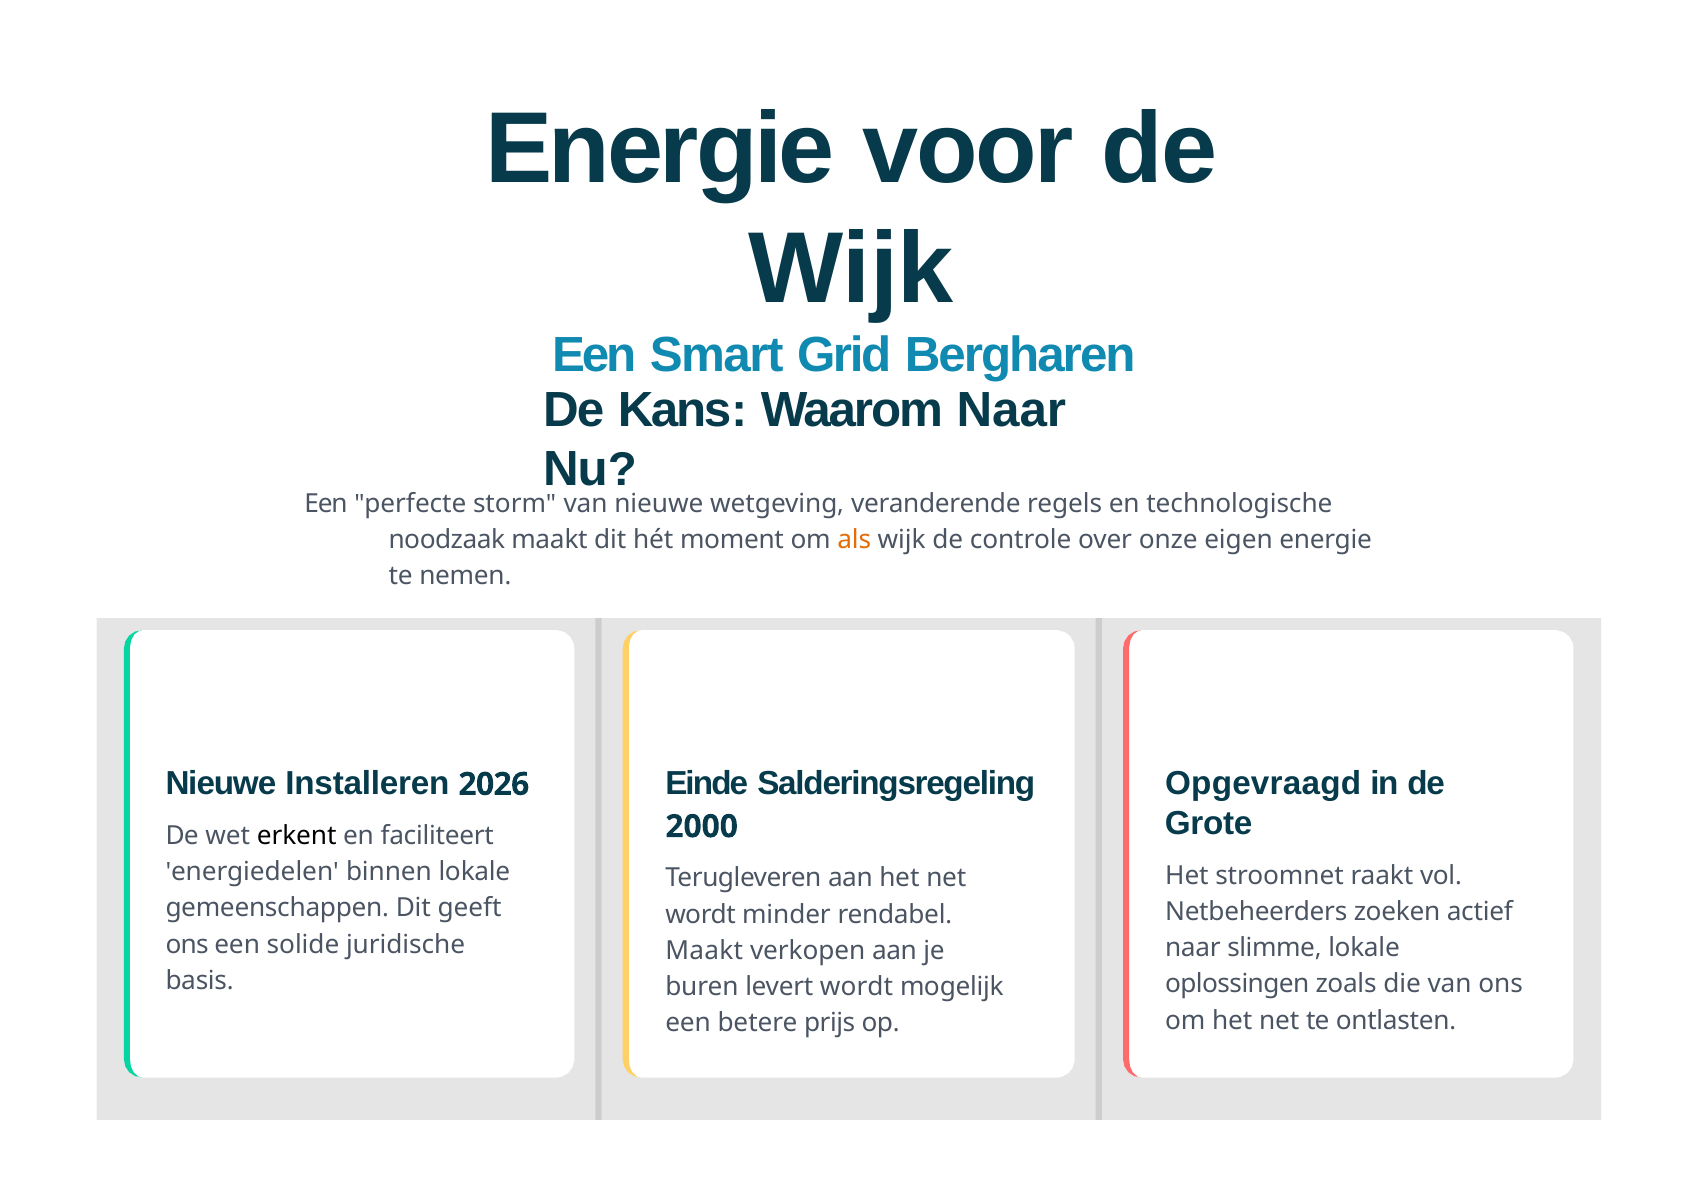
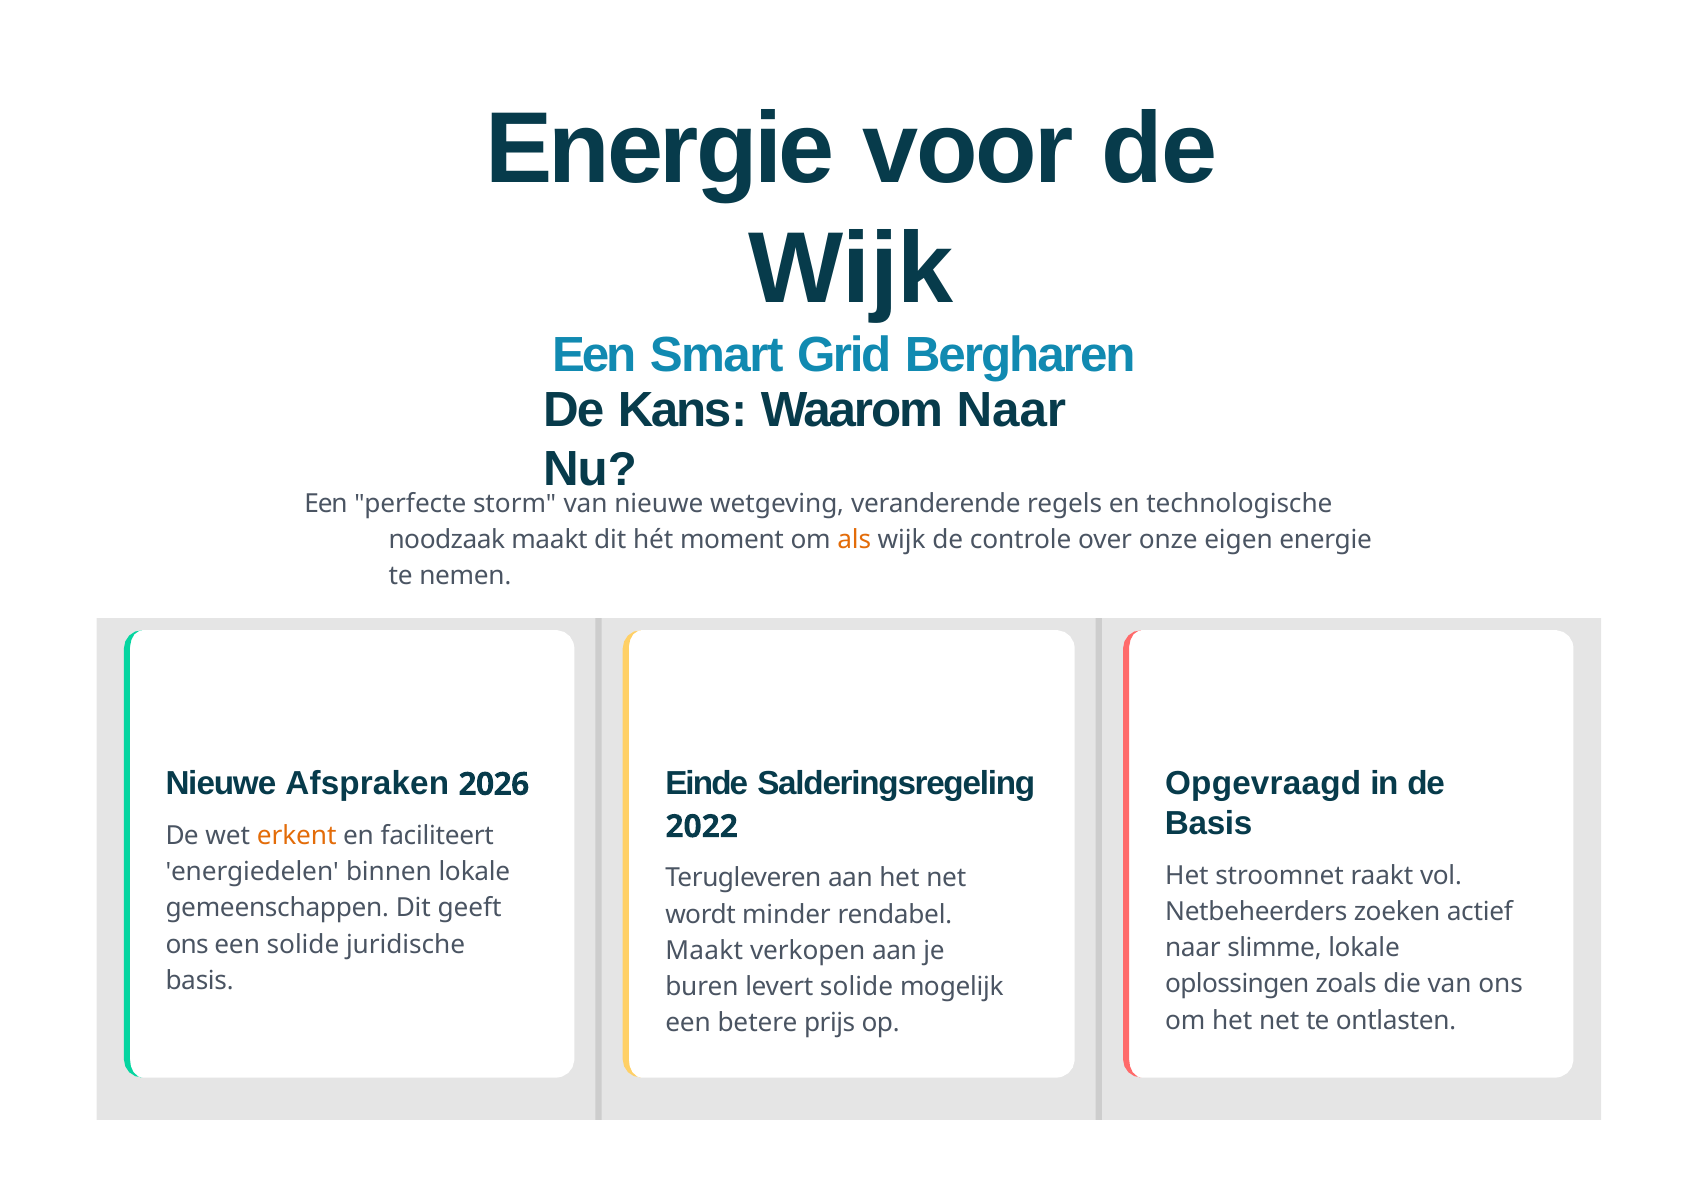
Installeren: Installeren -> Afspraken (367, 784)
Grote: Grote -> Basis (1209, 824)
2000: 2000 -> 2022 (702, 827)
erkent colour: black -> orange (297, 836)
levert wordt: wordt -> solide (857, 987)
